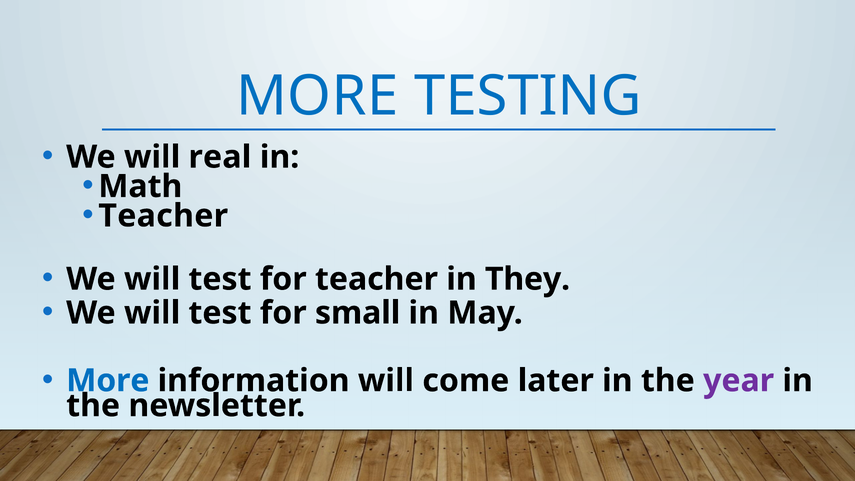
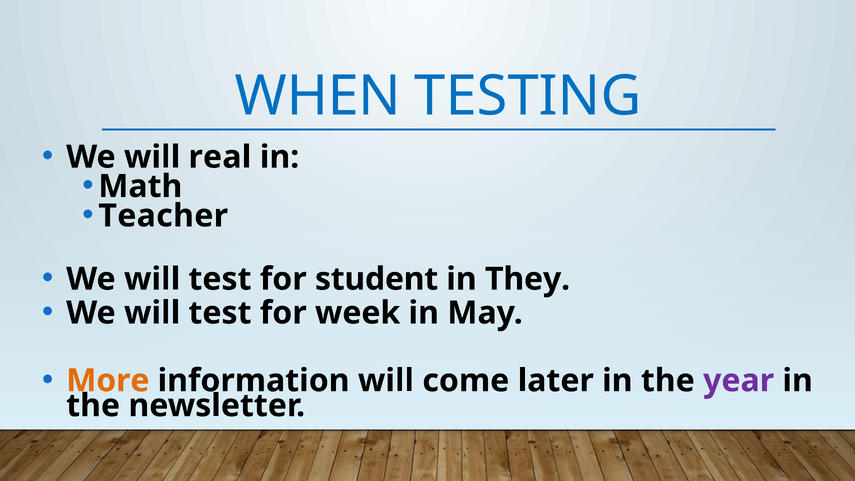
MORE: MORE -> WHEN (318, 96)
for teacher: teacher -> student (377, 279)
small: small -> week (358, 313)
More colour: blue -> orange (108, 381)
